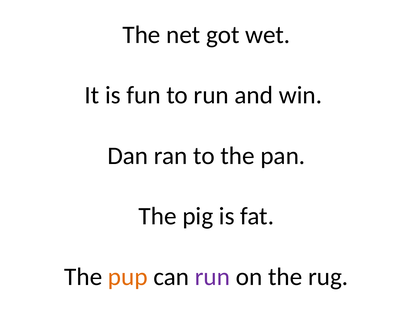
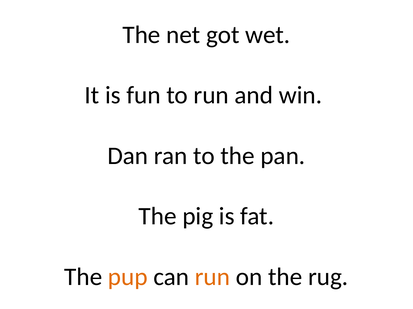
run colour: purple -> orange (213, 277)
